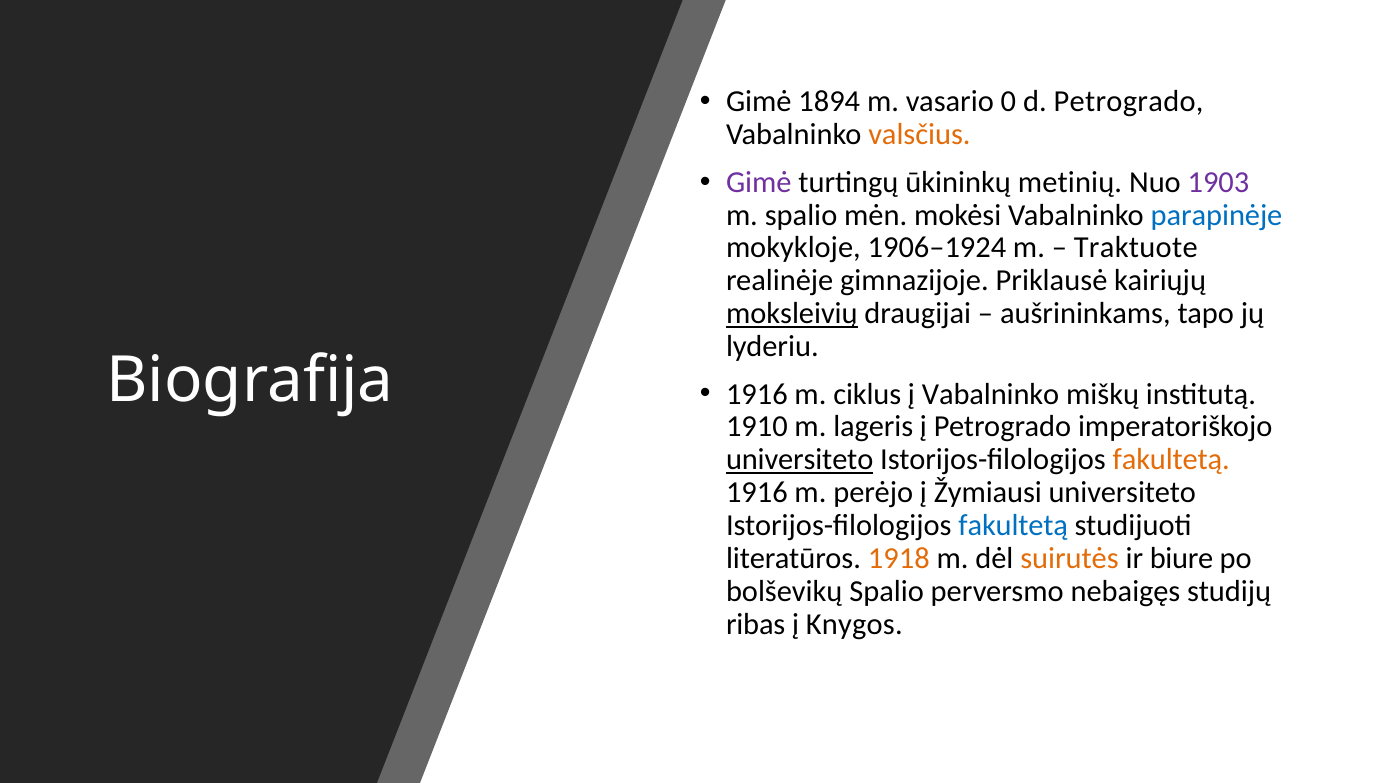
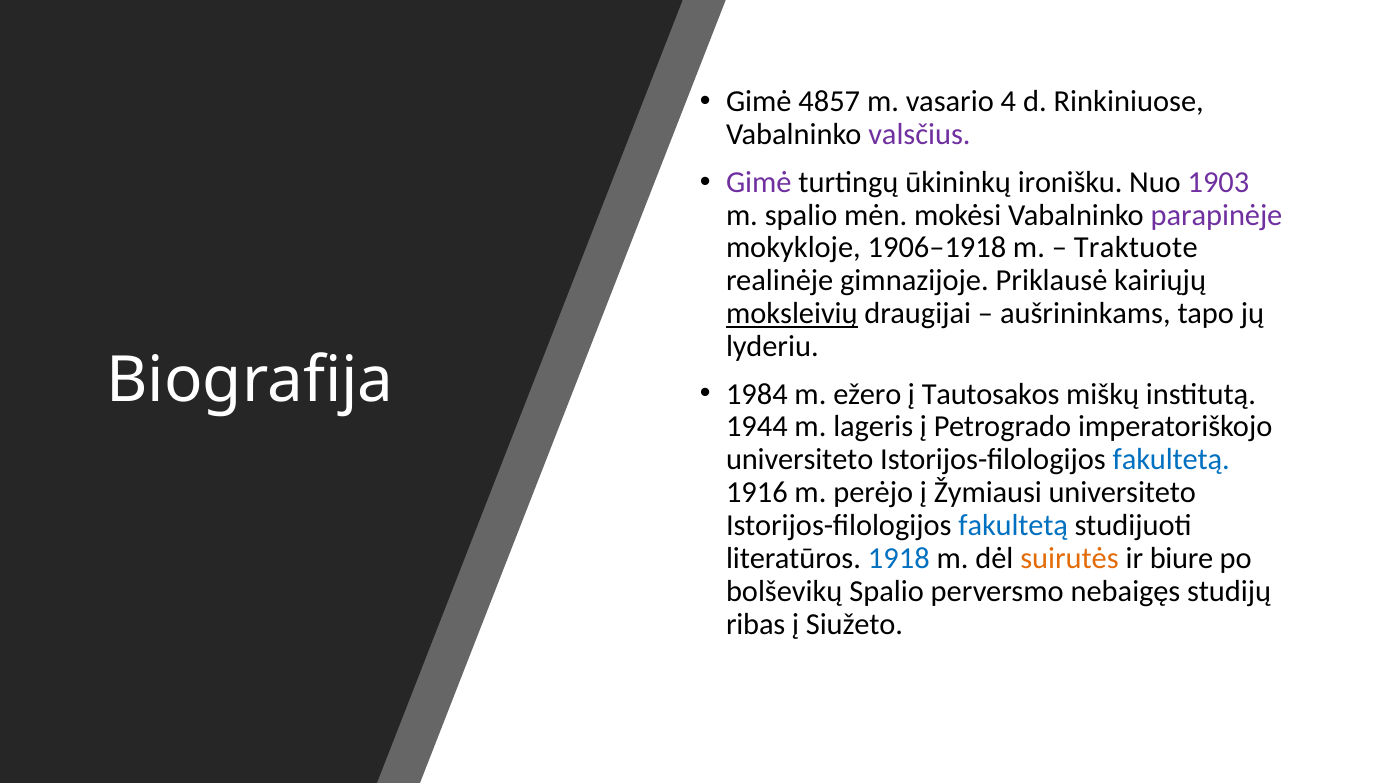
1894: 1894 -> 4857 (829, 102)
0: 0 -> 4 (1008, 102)
d Petrogrado: Petrogrado -> Rinkiniuose (1129, 102)
valsčius colour: orange -> purple (919, 135)
metinių: metinių -> ironišku (1070, 182)
parapinėje colour: blue -> purple (1217, 215)
1906–1924: 1906–1924 -> 1906–1918 (937, 248)
1916: 1916 -> 1984 (757, 394)
ciklus: ciklus -> ežero (867, 394)
į Vabalninko: Vabalninko -> Tautosakos (991, 394)
1910: 1910 -> 1944 (757, 427)
universiteto underline: present -> none (800, 460)
fakultetą colour: orange -> blue (1171, 460)
1918 colour: orange -> blue (899, 558)
Knygos: Knygos -> Siužeto (855, 624)
